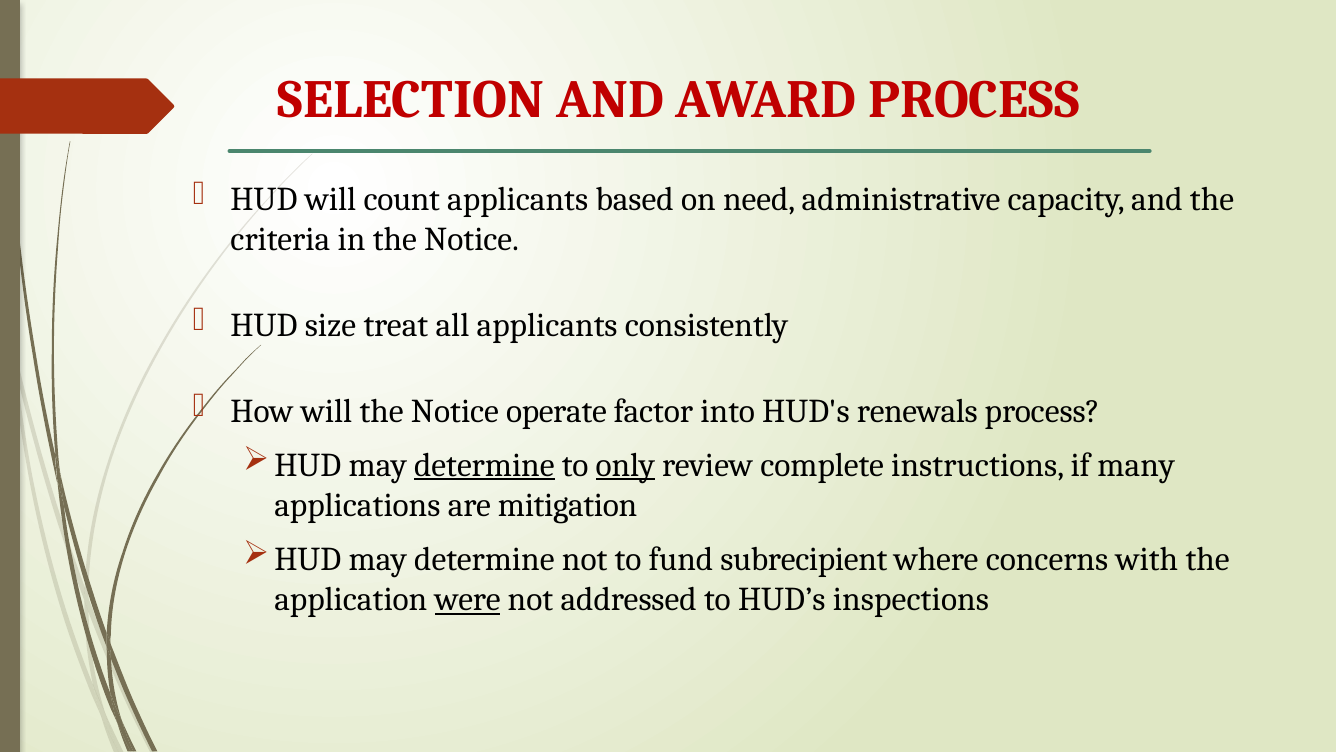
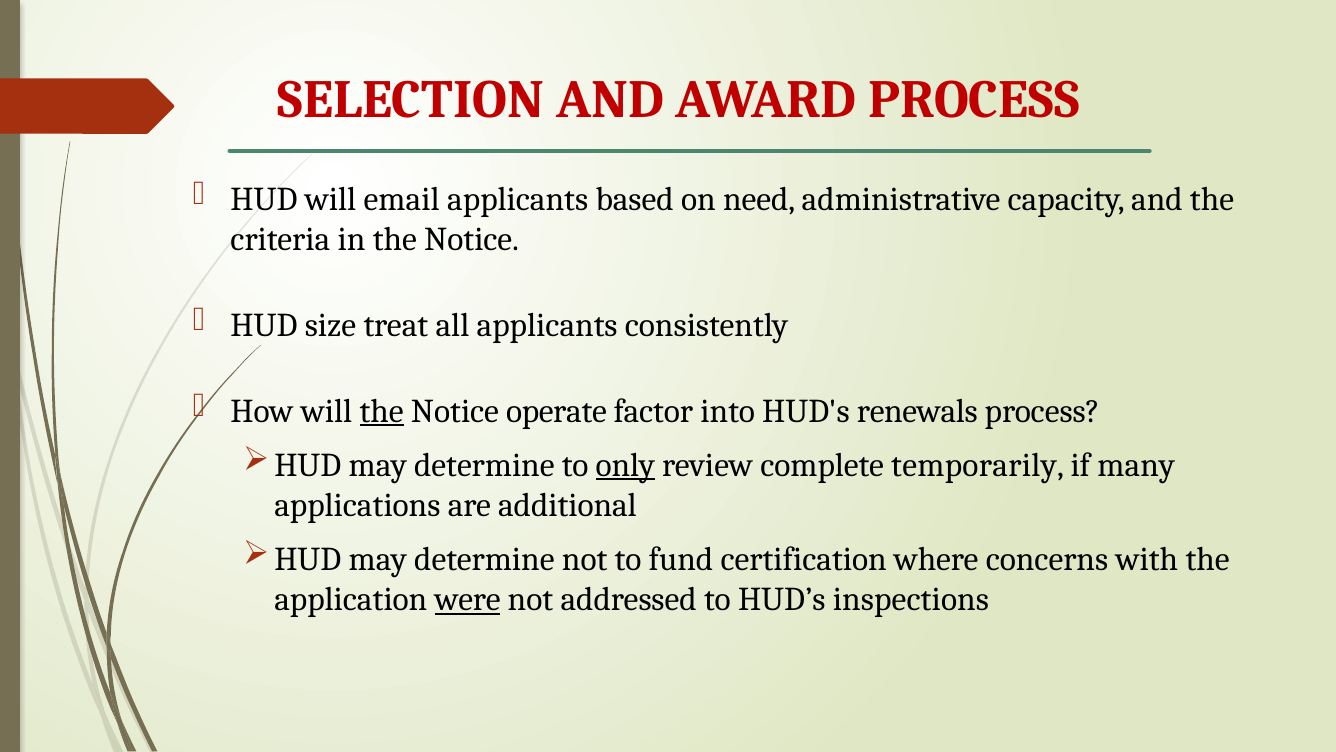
count: count -> email (402, 199)
the underline: none -> present (382, 411)
determine underline: present -> none (484, 465)
instructions: instructions -> temporarily (978, 465)
mitigation: mitigation -> additional (567, 505)
subrecipient: subrecipient -> certification (804, 559)
